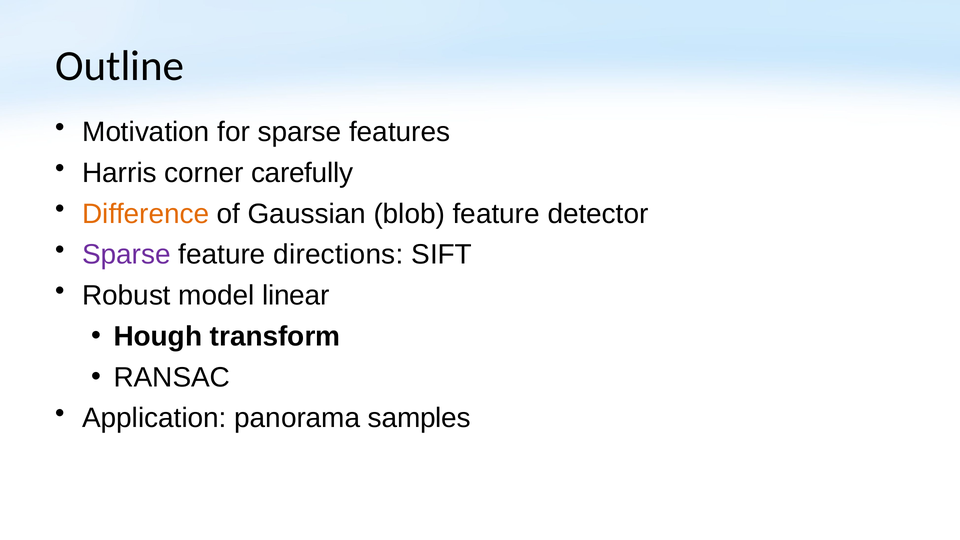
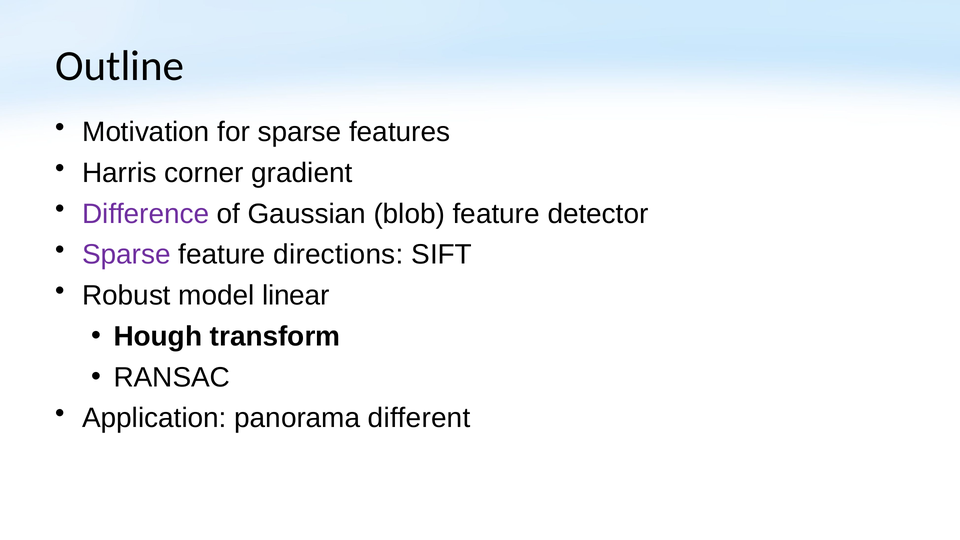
carefully: carefully -> gradient (302, 173)
Difference colour: orange -> purple (146, 214)
samples: samples -> different (419, 418)
